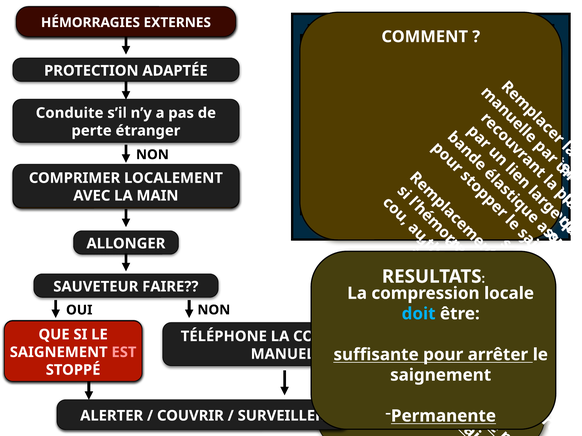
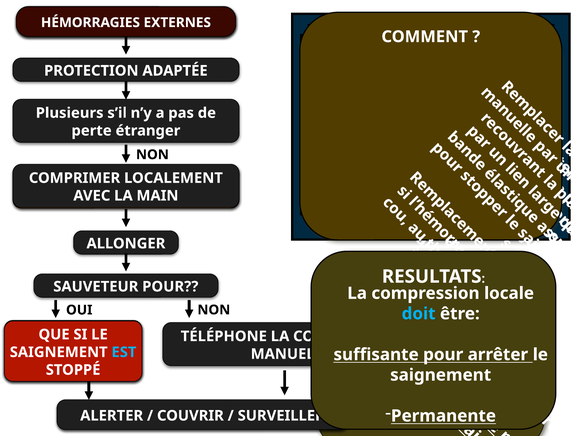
Conduite: Conduite -> Plusieurs (70, 113)
SAUVETEUR FAIRE: FAIRE -> POUR (170, 287)
EST colour: pink -> light blue (124, 353)
